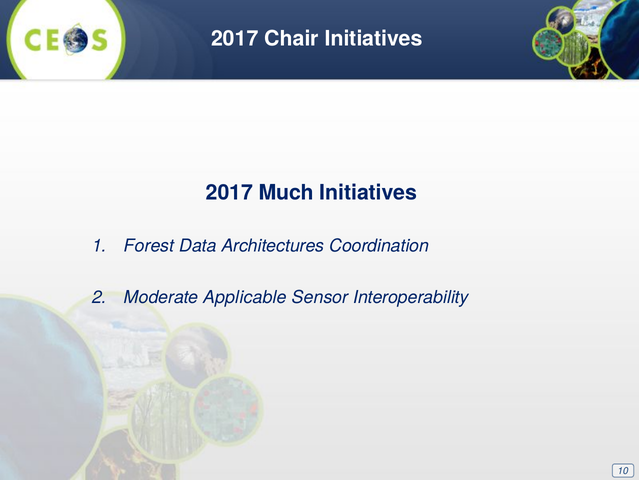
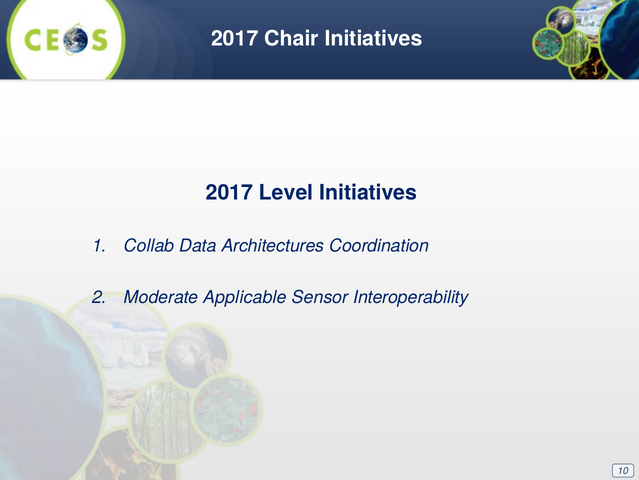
Much: Much -> Level (286, 192)
Forest: Forest -> Collab (149, 246)
